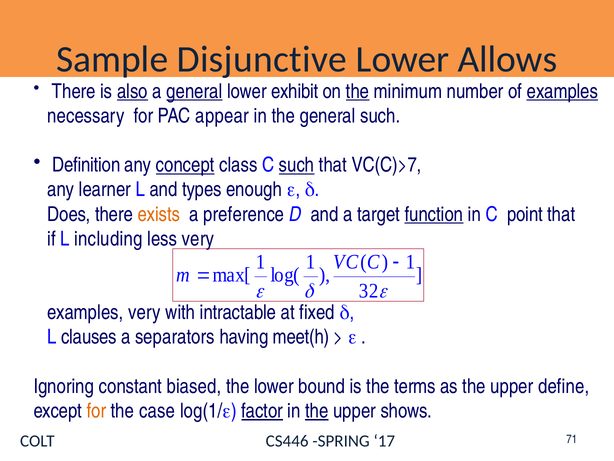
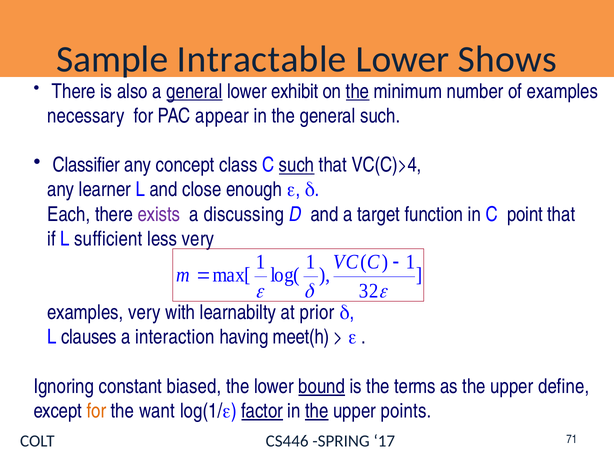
Disjunctive: Disjunctive -> Intractable (262, 59)
Allows: Allows -> Shows (507, 59)
also underline: present -> none (132, 91)
examples underline: present -> none (562, 91)
Definition: Definition -> Classifier (86, 165)
concept underline: present -> none (185, 165)
VC(C)>7: VC(C)>7 -> VC(C)>4 (387, 165)
types: types -> close (202, 189)
Does: Does -> Each (69, 214)
exists colour: orange -> purple (159, 214)
preference: preference -> discussing (244, 214)
function underline: present -> none (434, 214)
including: including -> sufficient (108, 239)
intractable: intractable -> learnabilty (238, 312)
fixed: fixed -> prior (317, 312)
separators: separators -> interaction (175, 337)
bound underline: none -> present (322, 386)
case: case -> want (157, 410)
shows: shows -> points (406, 410)
